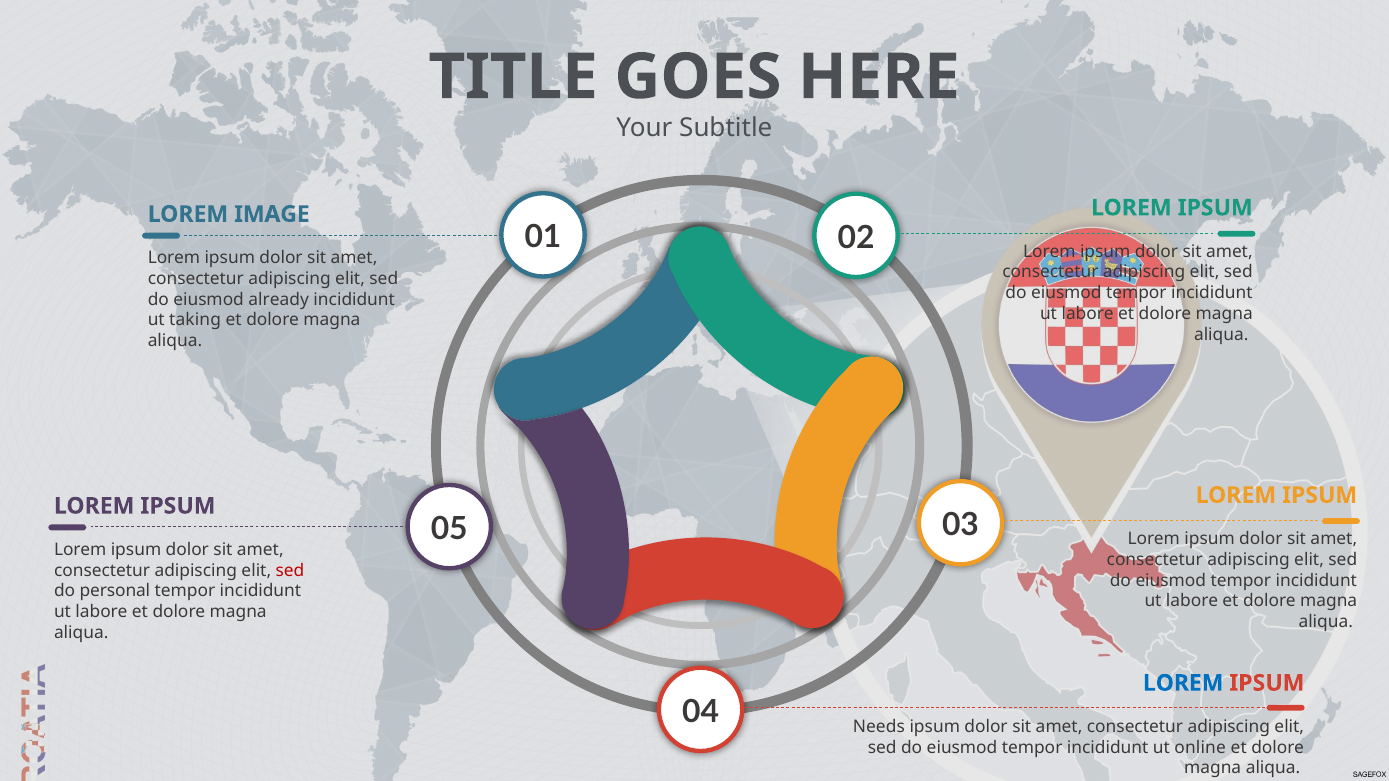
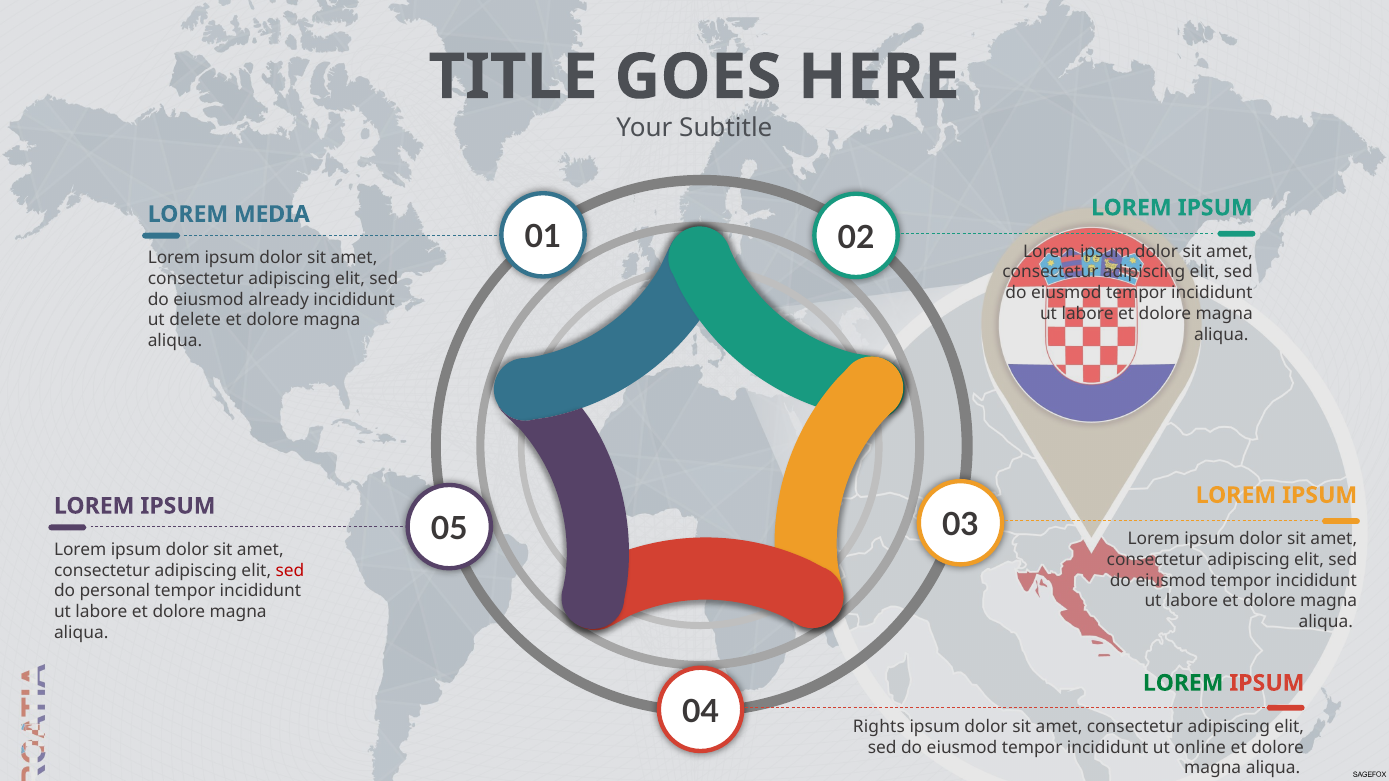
IMAGE: IMAGE -> MEDIA (272, 214)
taking: taking -> delete (195, 320)
LOREM colour: blue -> green (1183, 683)
Needs: Needs -> Rights (879, 727)
